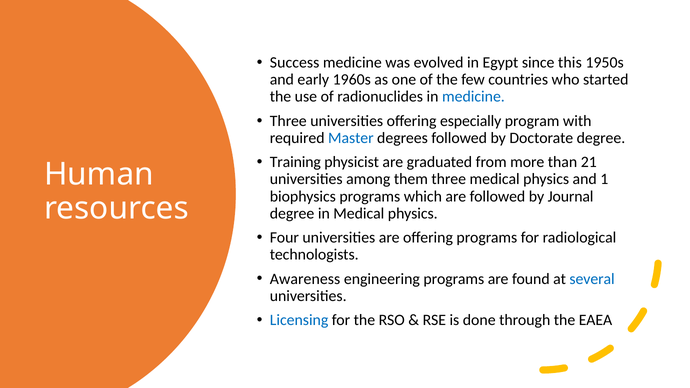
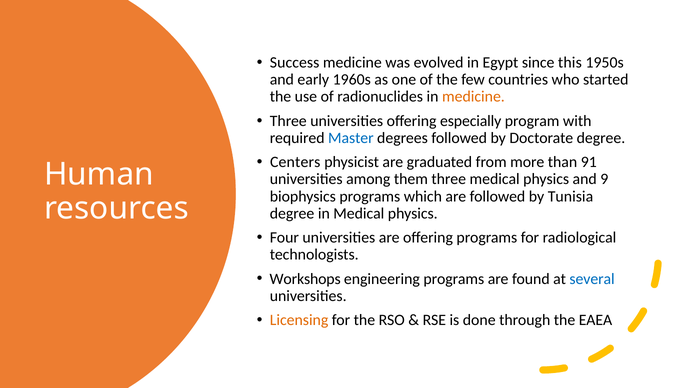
medicine colour: blue -> orange (473, 97)
Training: Training -> Centers (295, 162)
21: 21 -> 91 (589, 162)
1: 1 -> 9 (604, 179)
Journal: Journal -> Tunisia (570, 196)
Awareness: Awareness -> Workshops (305, 279)
Licensing colour: blue -> orange (299, 320)
